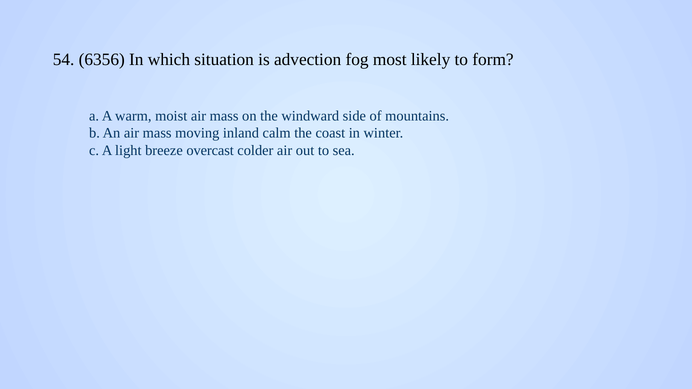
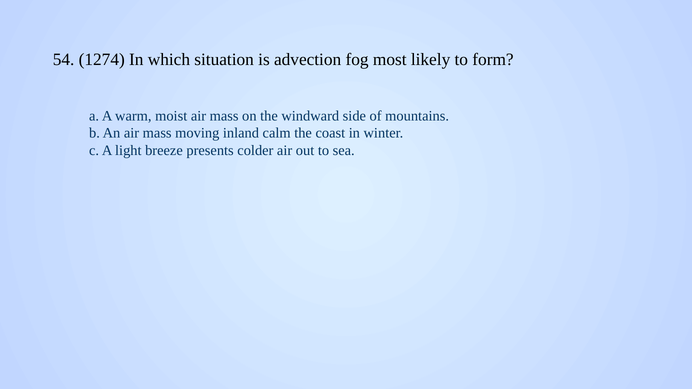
6356: 6356 -> 1274 (102, 60)
overcast: overcast -> presents (210, 151)
